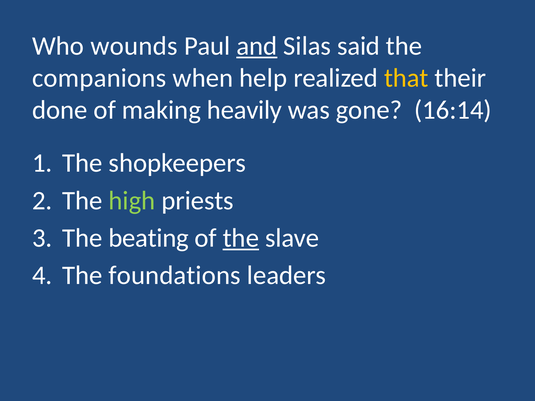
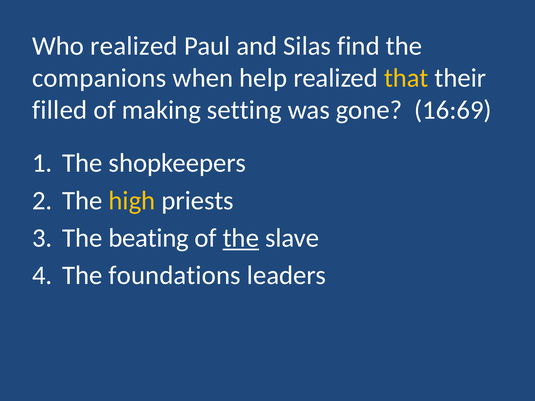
Who wounds: wounds -> realized (134, 46)
and underline: present -> none (257, 46)
said: said -> find (358, 46)
done: done -> filled (60, 110)
heavily: heavily -> setting (244, 110)
16:14: 16:14 -> 16:69 (453, 110)
high colour: light green -> yellow (132, 201)
